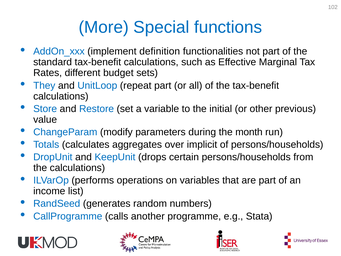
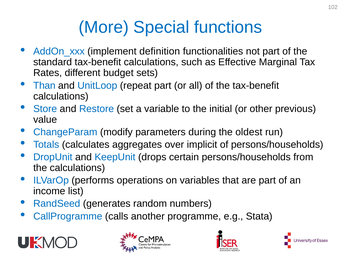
They: They -> Than (44, 85)
month: month -> oldest (249, 132)
